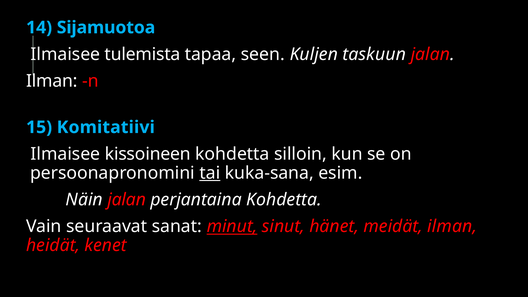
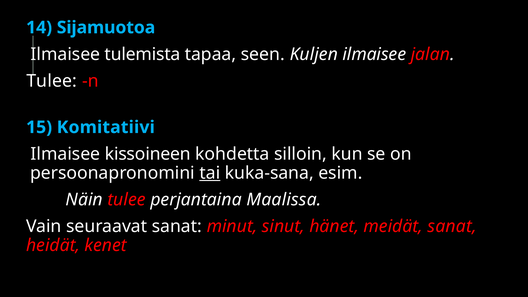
Kuljen taskuun: taskuun -> ilmaisee (374, 54)
Ilman: Ilman -> Tulee (52, 81)
Näin jalan: jalan -> tulee (127, 200)
perjantaina Kohdetta: Kohdetta -> Maalissa (284, 200)
minut underline: present -> none (232, 226)
meidät ilman: ilman -> sanat (452, 226)
